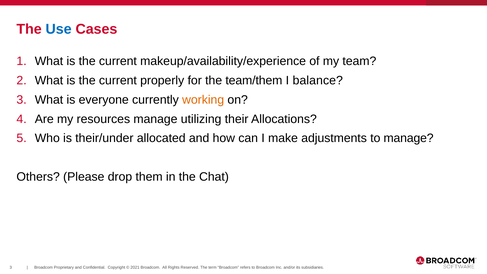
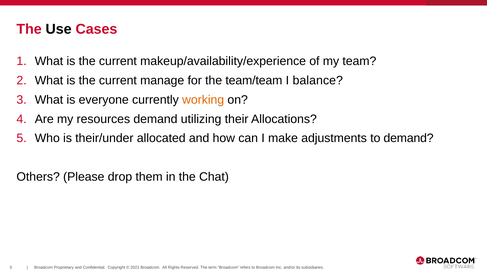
Use colour: blue -> black (59, 29)
properly: properly -> manage (162, 81)
team/them: team/them -> team/team (254, 81)
resources manage: manage -> demand (155, 119)
to manage: manage -> demand (409, 138)
